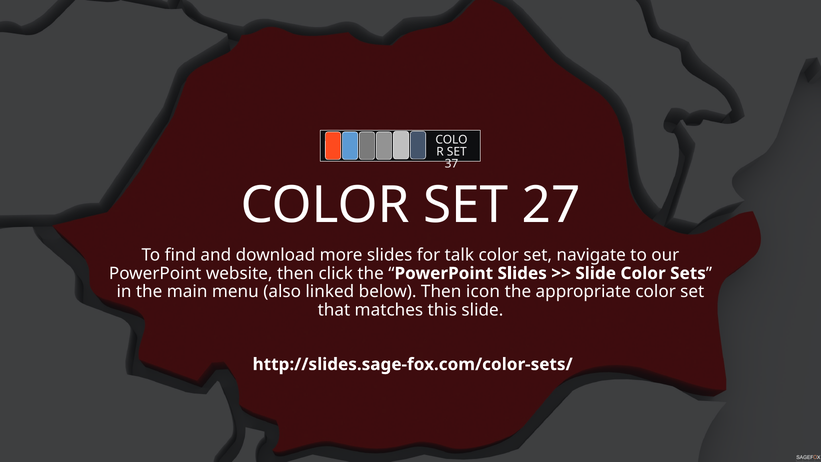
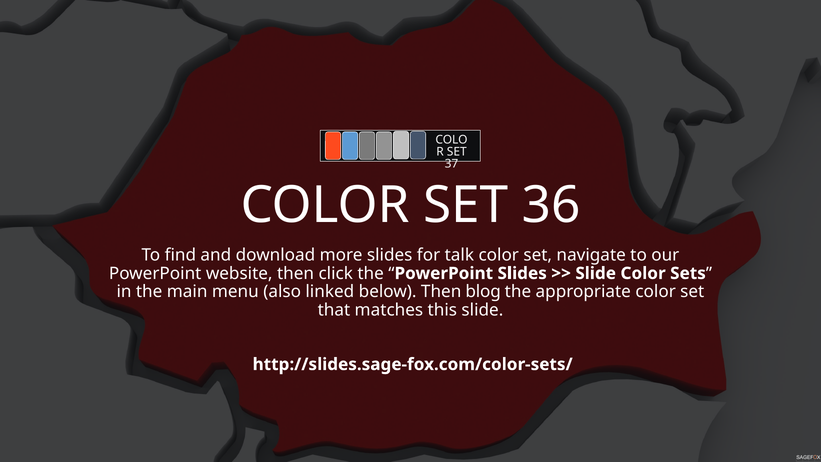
27: 27 -> 36 (551, 205)
icon: icon -> blog (483, 292)
